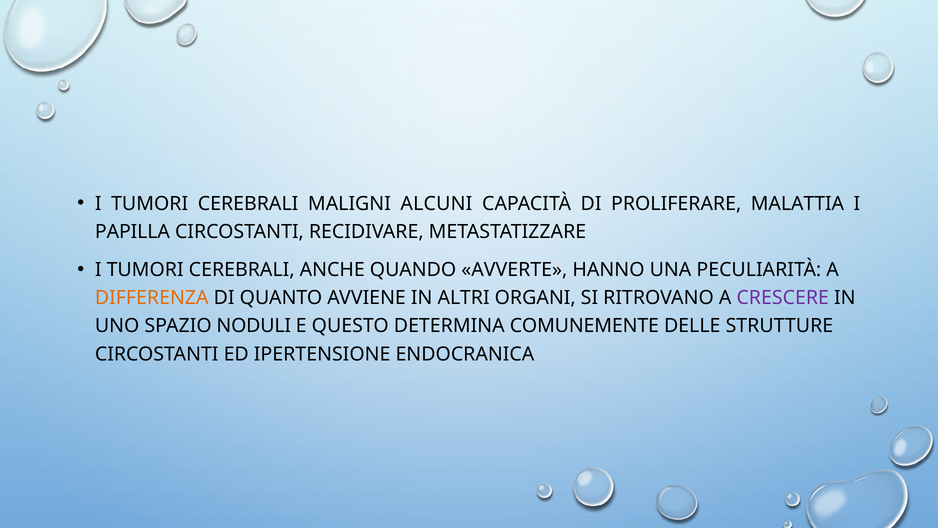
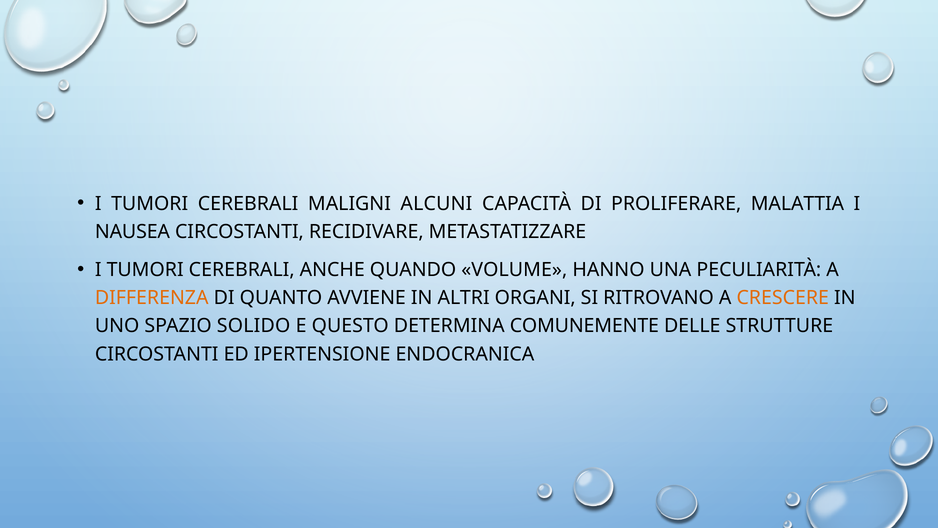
PAPILLA: PAPILLA -> NAUSEA (132, 232)
AVVERTE: AVVERTE -> VOLUME (514, 269)
CRESCERE colour: purple -> orange (783, 298)
NODULI: NODULI -> SOLIDO (254, 326)
